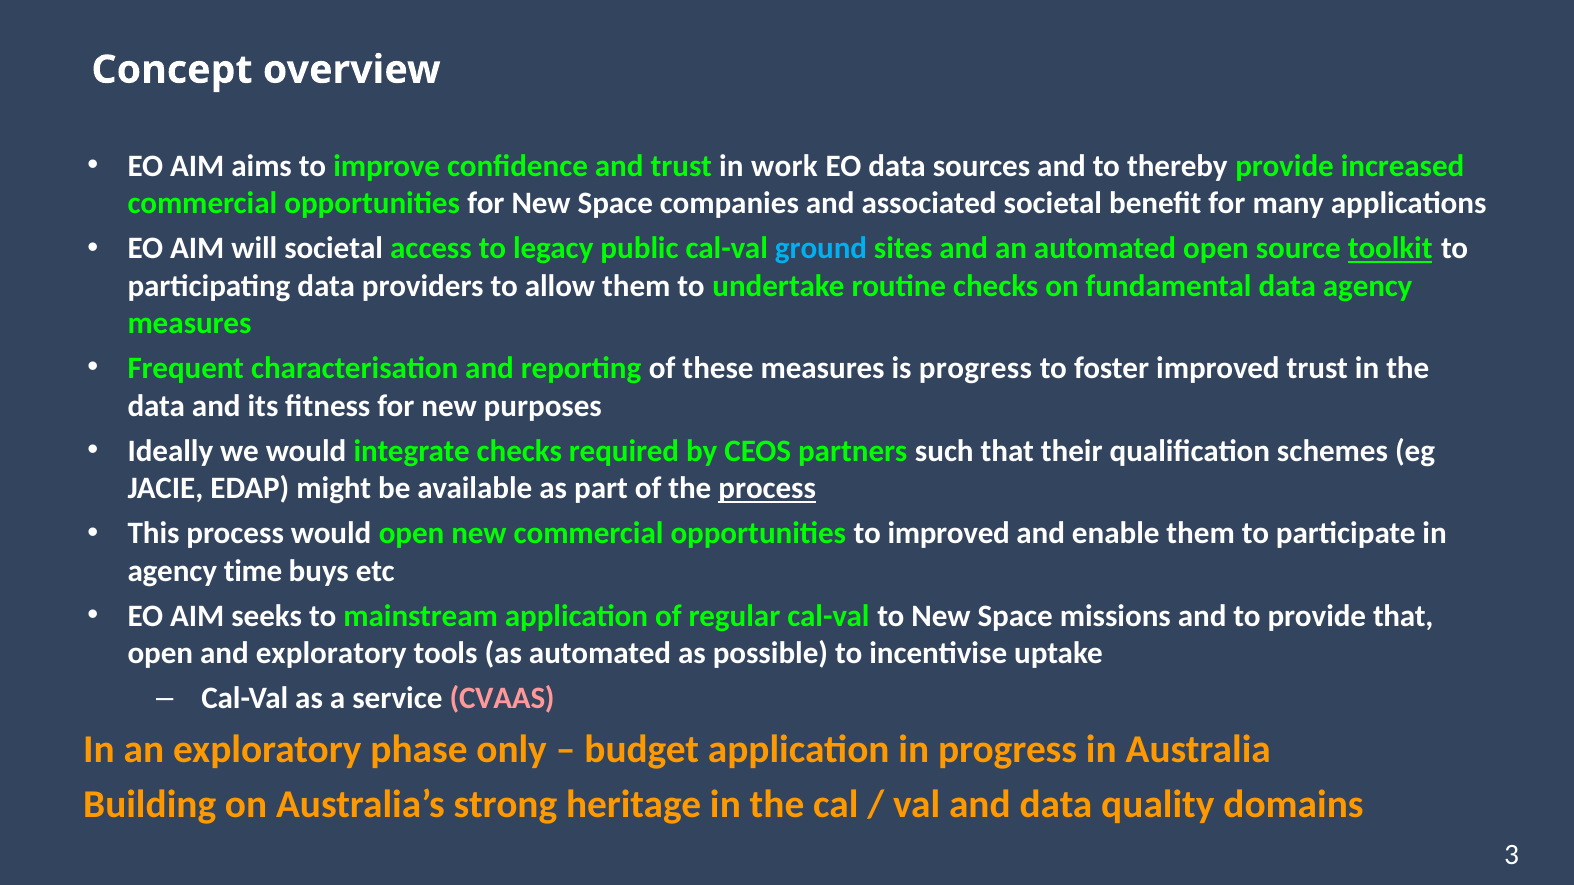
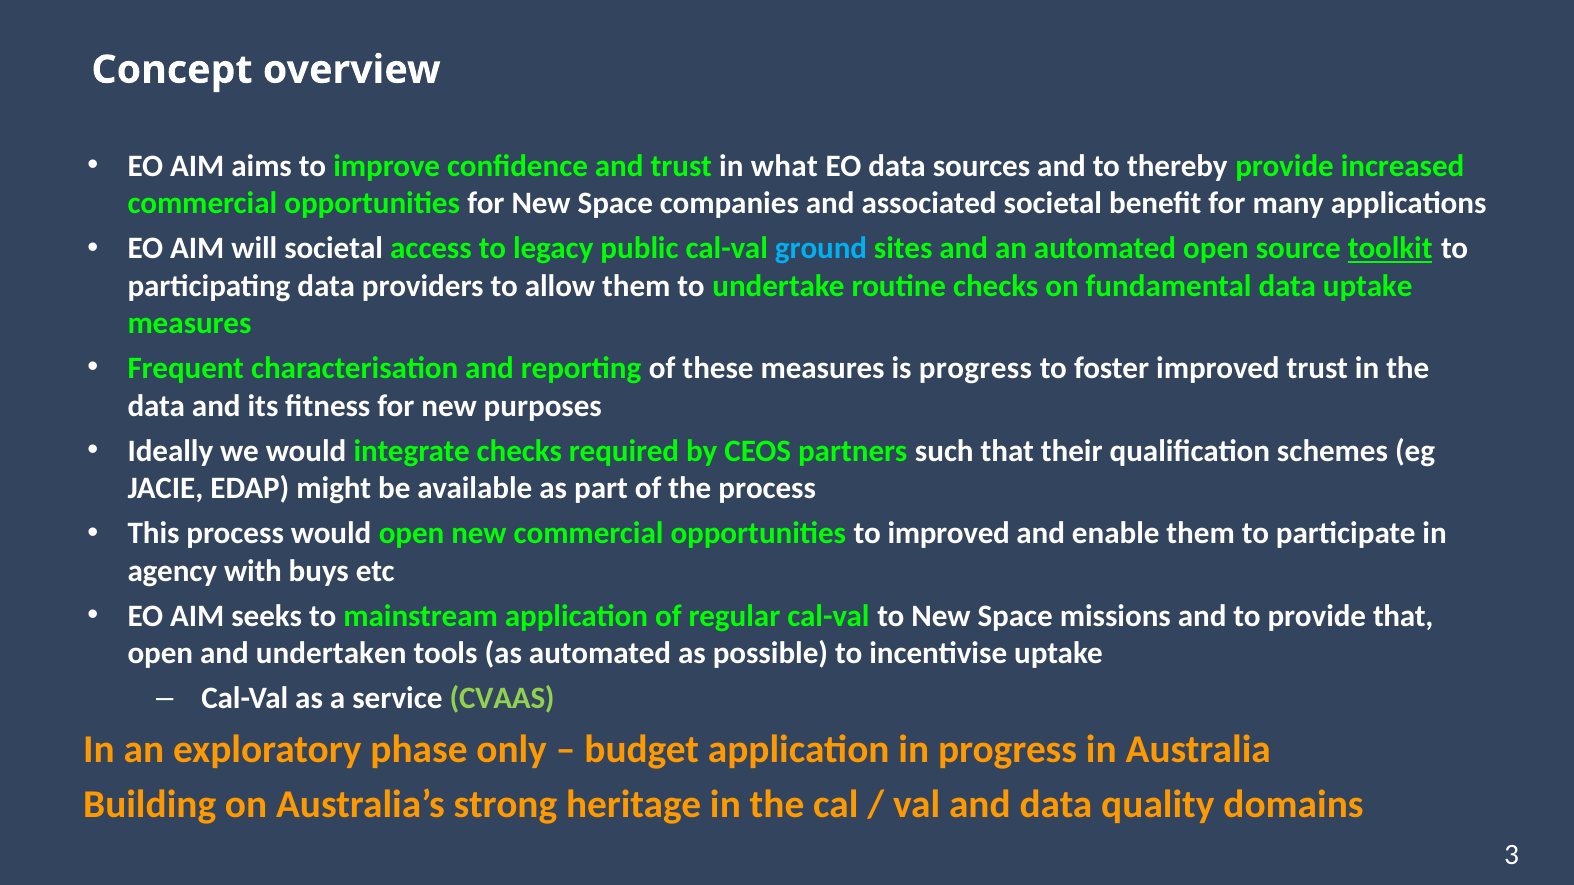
work: work -> what (784, 166)
data agency: agency -> uptake (1368, 286)
process underline: present -> none (767, 489)
time: time -> with (253, 571)
and exploratory: exploratory -> undertaken (331, 654)
CVAAS colour: pink -> light green (502, 699)
